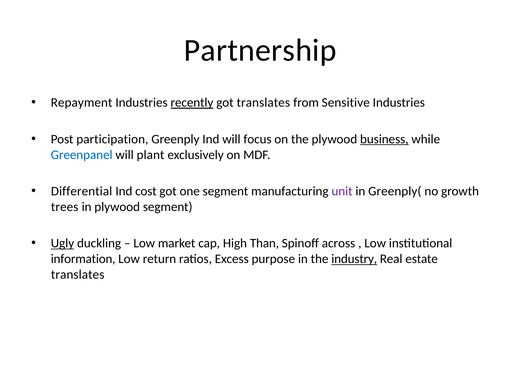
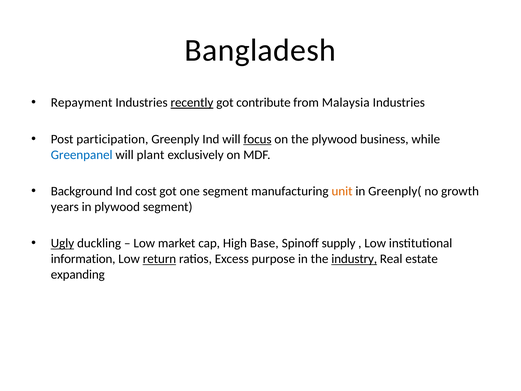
Partnership: Partnership -> Bangladesh (260, 50)
got translates: translates -> contribute (263, 103)
Sensitive: Sensitive -> Malaysia (346, 103)
focus underline: none -> present (257, 139)
business underline: present -> none (384, 139)
Differential: Differential -> Background (82, 191)
unit colour: purple -> orange (342, 191)
trees: trees -> years (65, 207)
Than: Than -> Base (264, 243)
across: across -> supply (339, 243)
return underline: none -> present (159, 259)
translates: translates -> expanding (78, 274)
